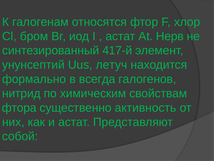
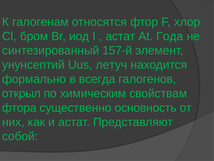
Нерв: Нерв -> Года (170, 36)
417-й: 417-й -> 157-й (117, 50)
нитрид: нитрид -> открыл (21, 93)
активность: активность -> основность (146, 107)
